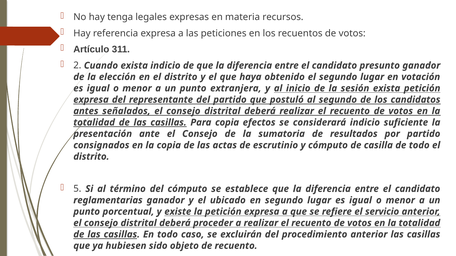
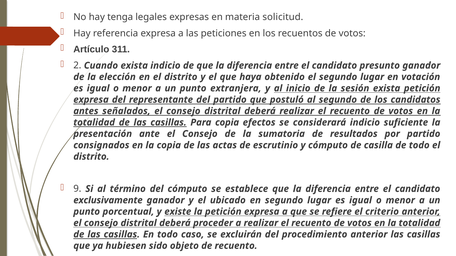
recursos: recursos -> solicitud (283, 17)
5: 5 -> 9 (77, 189)
reglamentarias: reglamentarias -> exclusivamente (108, 201)
servicio: servicio -> criterio (382, 212)
